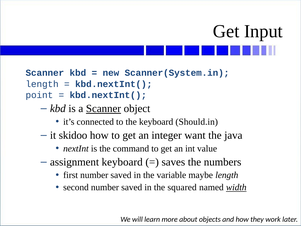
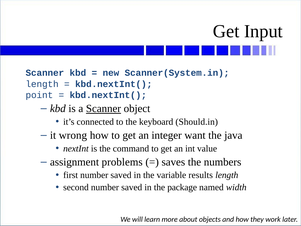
skidoo: skidoo -> wrong (73, 135)
assignment keyboard: keyboard -> problems (122, 162)
maybe: maybe -> results (201, 175)
squared: squared -> package (182, 187)
width underline: present -> none (236, 187)
